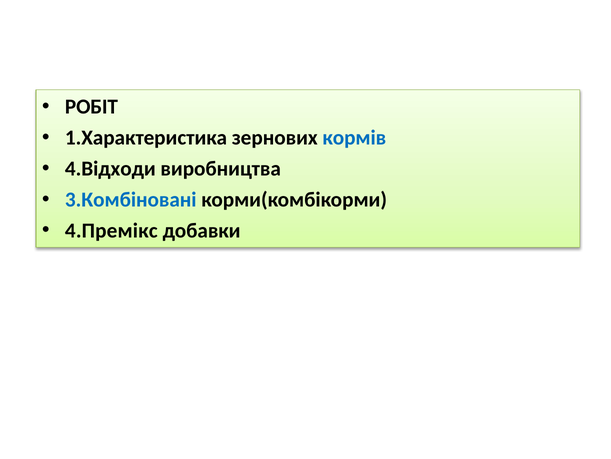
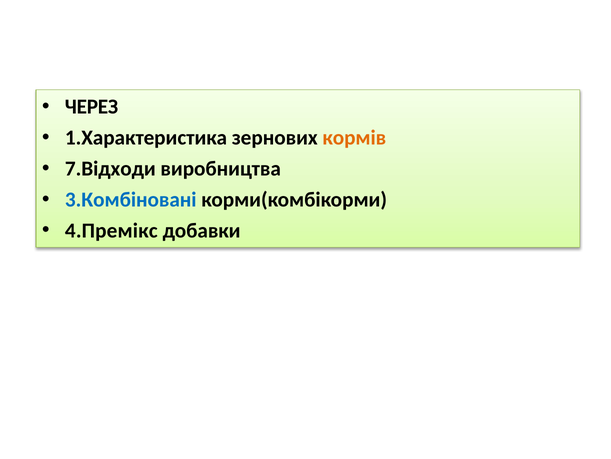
РОБІТ: РОБІТ -> ЧЕРЕЗ (91, 107)
кормів colour: blue -> orange (354, 138)
4.Відходи: 4.Відходи -> 7.Відходи (110, 169)
